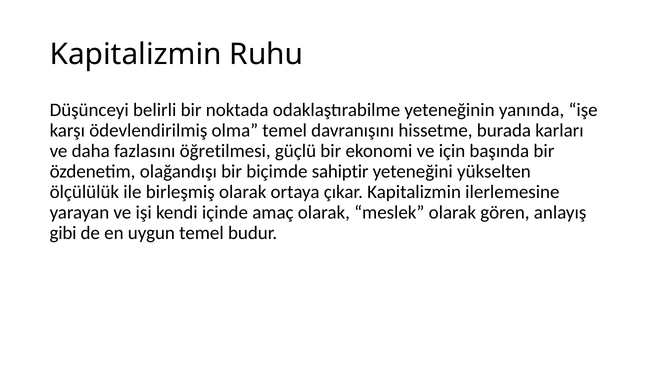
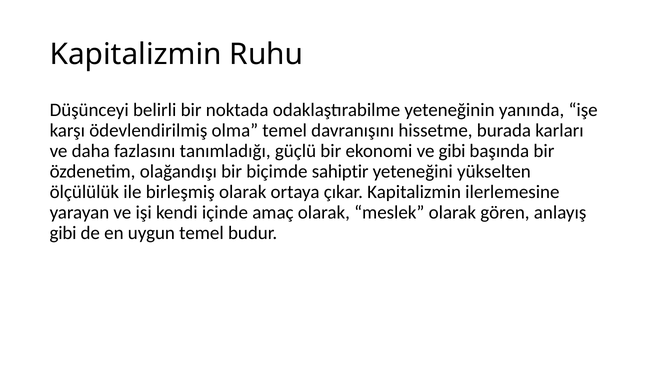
öğretilmesi: öğretilmesi -> tanımladığı (225, 151)
ve için: için -> gibi (452, 151)
